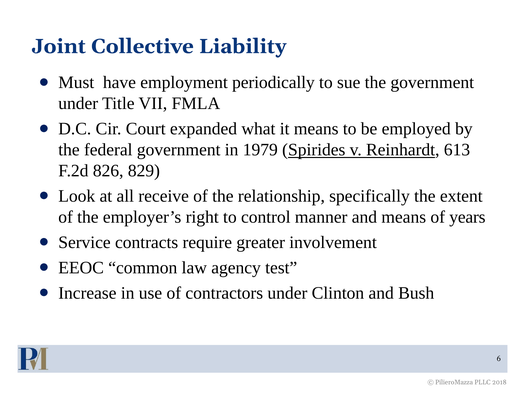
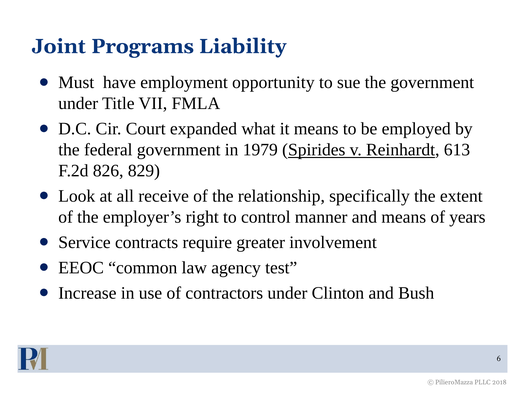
Collective: Collective -> Programs (143, 46)
periodically: periodically -> opportunity (273, 83)
